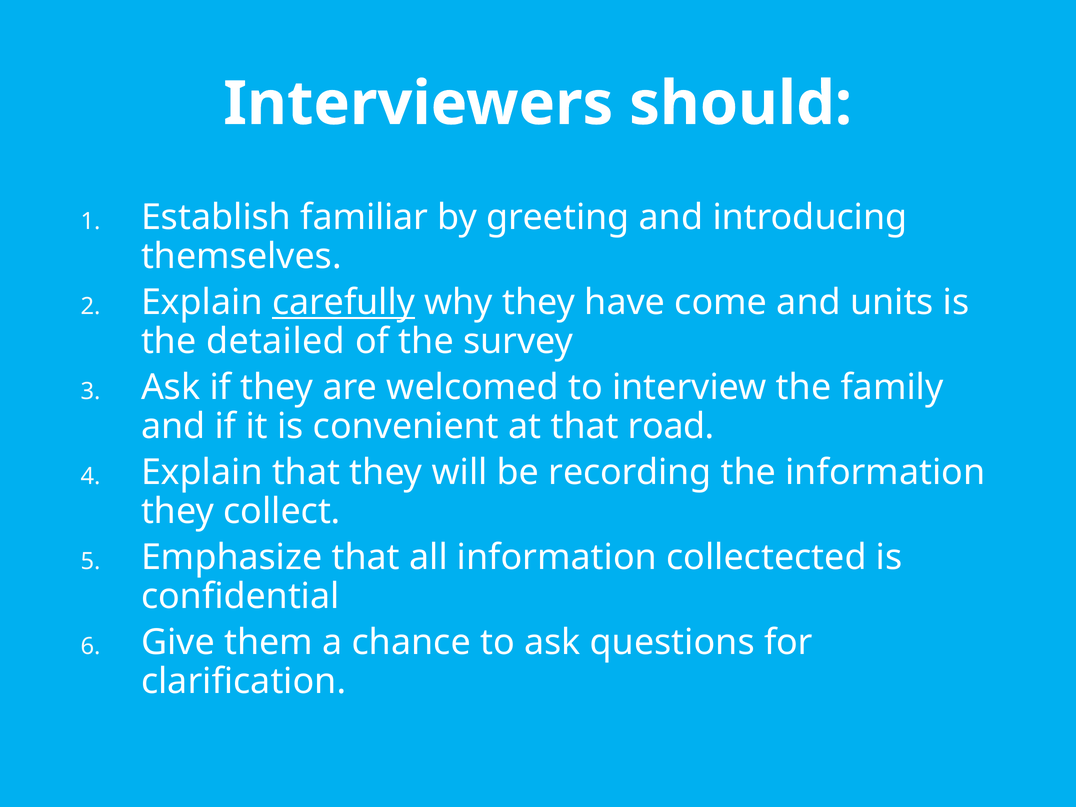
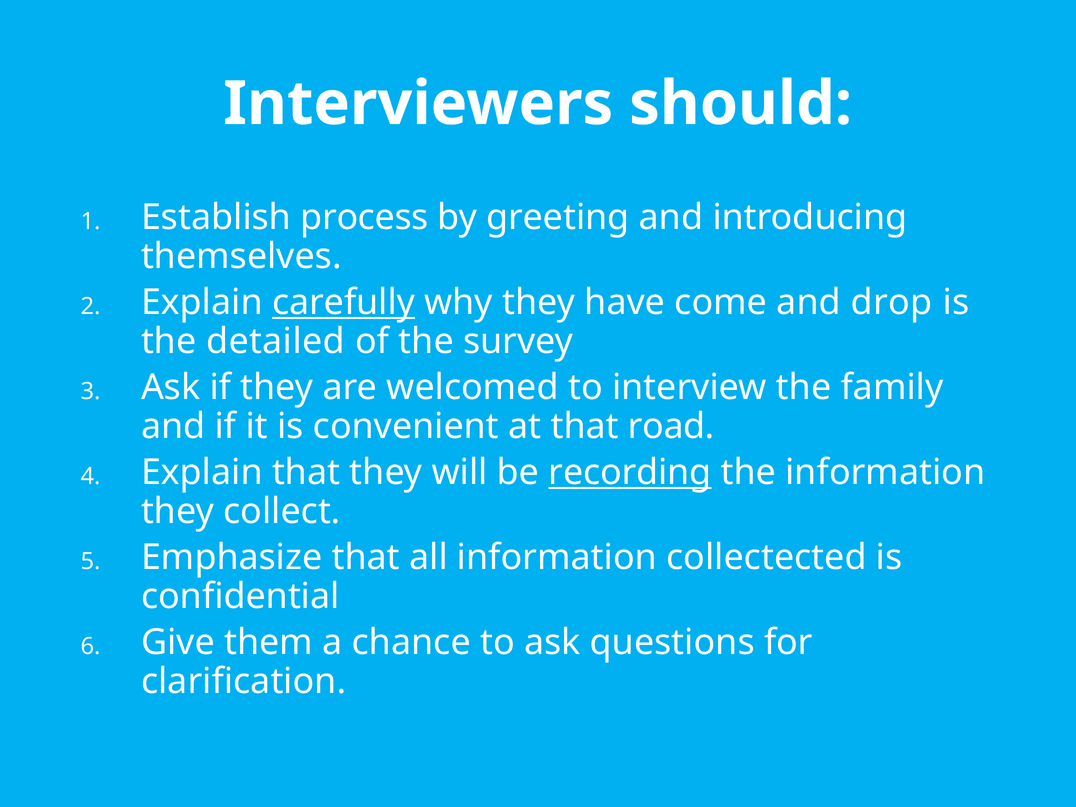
familiar: familiar -> process (364, 218)
units: units -> drop (892, 303)
recording underline: none -> present (630, 473)
